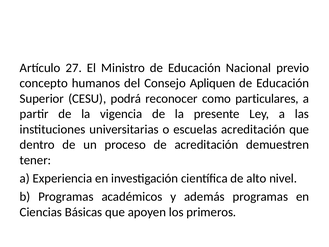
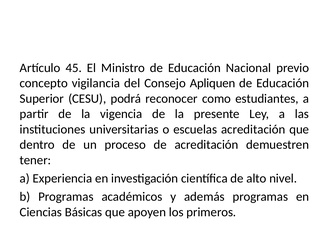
27: 27 -> 45 (74, 68)
humanos: humanos -> vigilancia (96, 83)
particulares: particulares -> estudiantes (267, 99)
